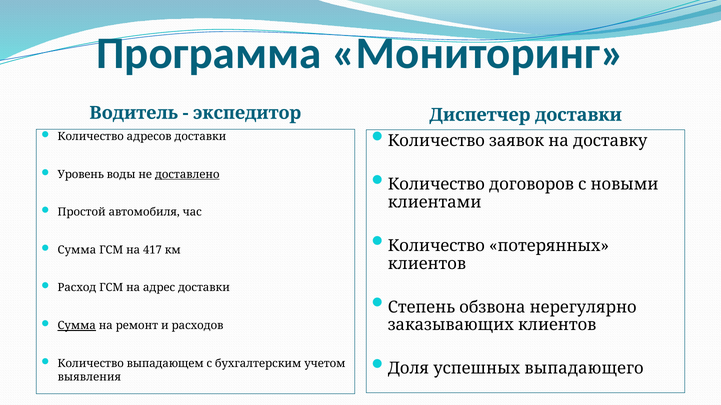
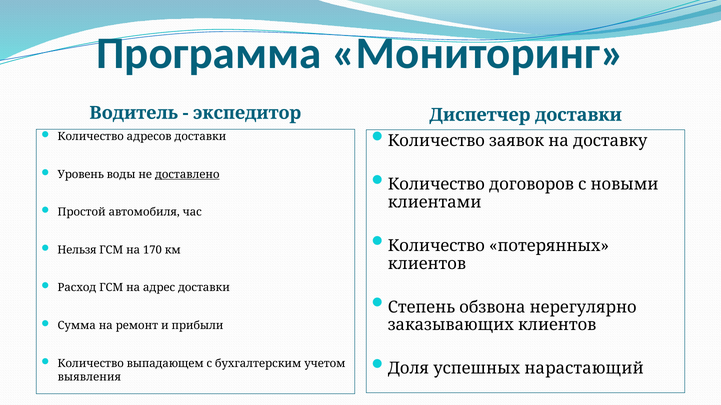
Сумма: Сумма -> Нельзя (77, 250)
417: 417 -> 170 (152, 250)
Сумма underline: present -> none (77, 326)
расходов: расходов -> прибыли (198, 326)
выпадающего: выпадающего -> нарастающий (584, 369)
